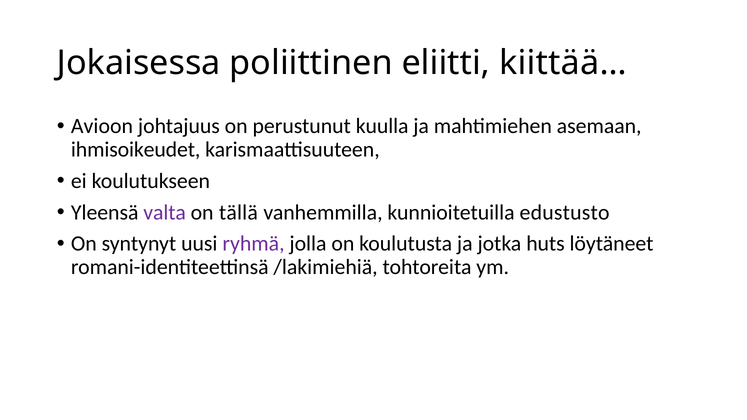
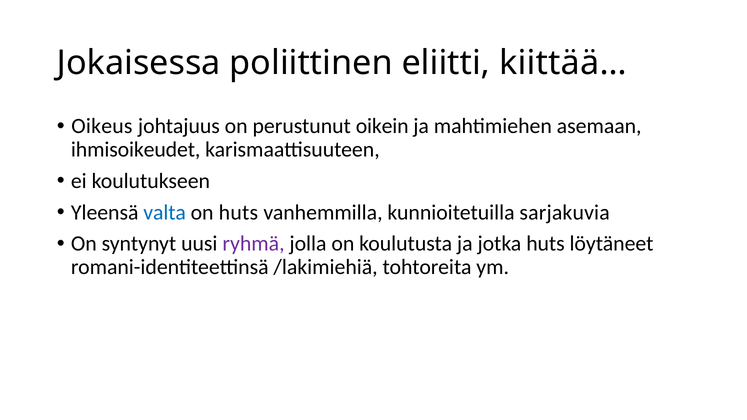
Avioon: Avioon -> Oikeus (102, 126)
kuulla: kuulla -> oikein (382, 126)
valta colour: purple -> blue (165, 212)
on tällä: tällä -> huts (238, 212)
edustusto: edustusto -> sarjakuvia (565, 212)
